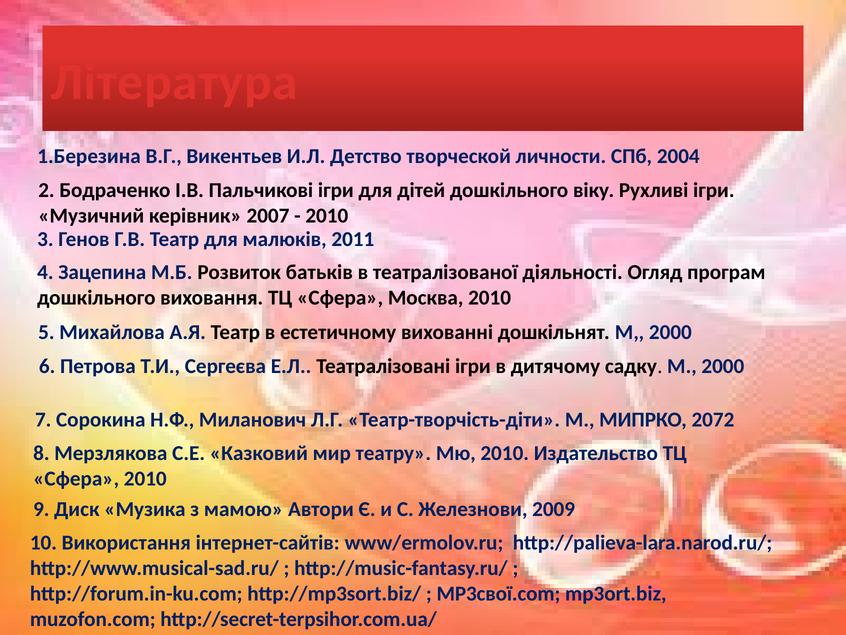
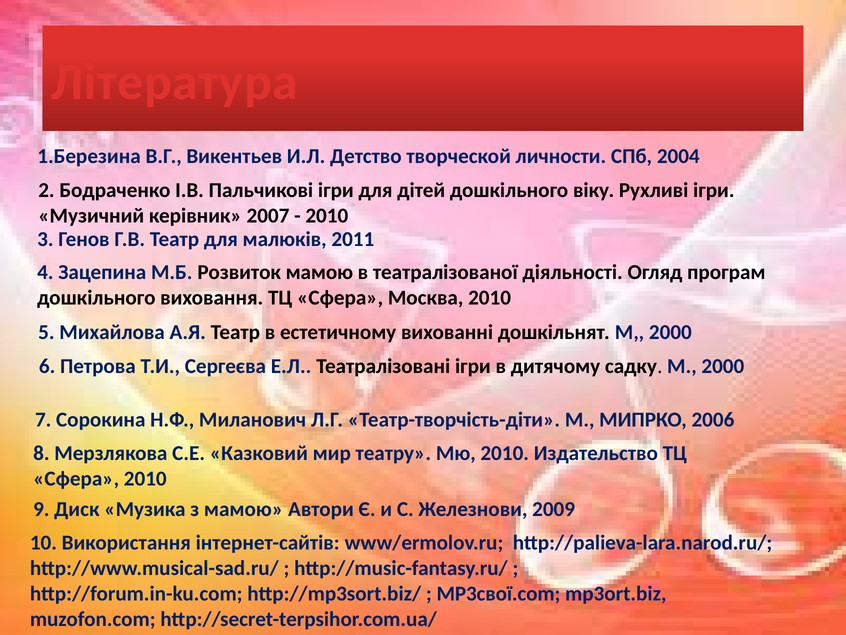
Розвиток батьків: батьків -> мамою (319, 272)
2072: 2072 -> 2006 (713, 419)
